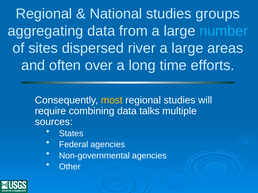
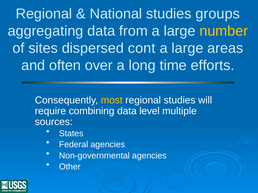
number colour: light blue -> yellow (224, 31)
river: river -> cont (142, 48)
talks: talks -> level (149, 111)
